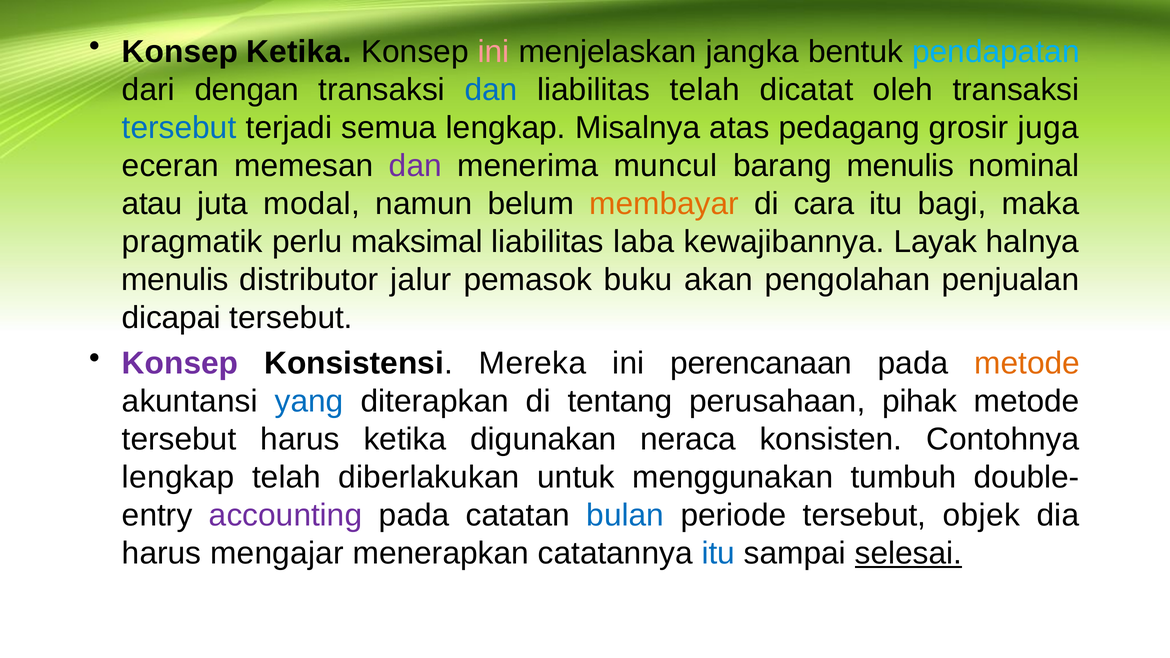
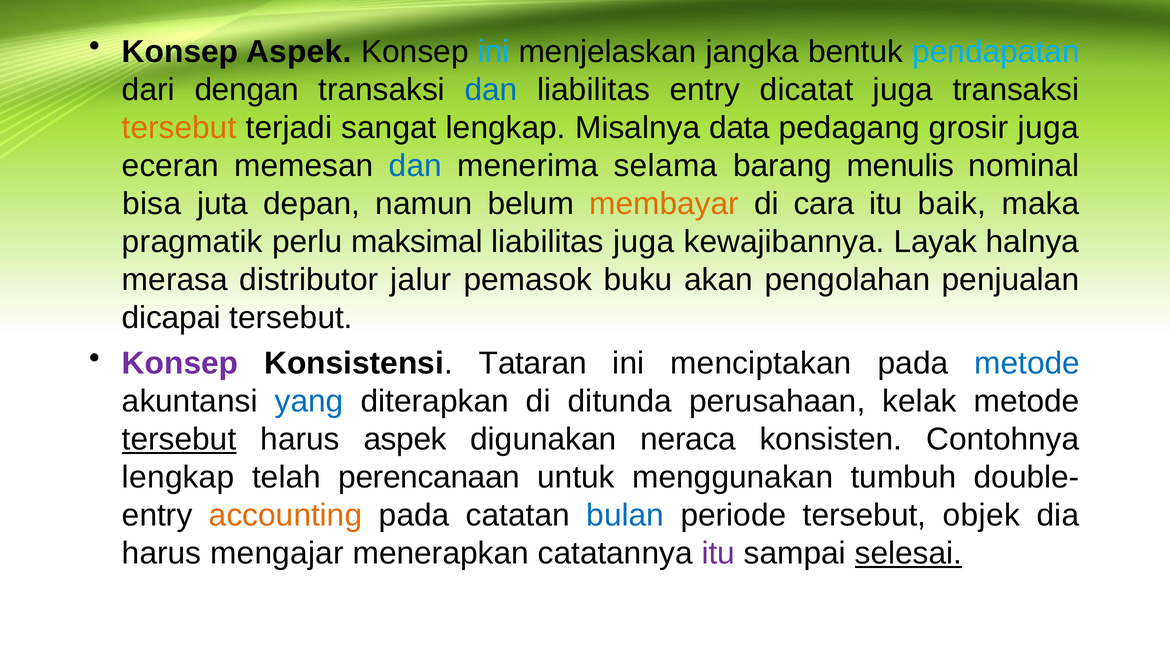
Konsep Ketika: Ketika -> Aspek (299, 52)
ini colour: pink -> light blue (494, 52)
liabilitas telah: telah -> entry (705, 90)
dicatat oleh: oleh -> juga (903, 90)
tersebut colour: blue -> orange (179, 128)
semua: semua -> sangat (389, 128)
atas: atas -> data (740, 128)
dan colour: purple -> blue (415, 166)
muncul: muncul -> selama (666, 166)
atau: atau -> bisa (152, 204)
modal: modal -> depan (312, 204)
bagi: bagi -> baik (952, 204)
liabilitas laba: laba -> juga (644, 242)
menulis: menulis -> merasa (175, 280)
Mereka: Mereka -> Tataran (533, 363)
perencanaan: perencanaan -> menciptakan (761, 363)
metode colour: orange -> blue (1027, 363)
tentang: tentang -> ditunda (620, 401)
pihak: pihak -> kelak (920, 401)
tersebut underline: none -> present (179, 439)
harus ketika: ketika -> aspek (405, 439)
diberlakukan: diberlakukan -> perencanaan (429, 477)
accounting colour: purple -> orange (286, 515)
itu colour: blue -> purple (718, 553)
